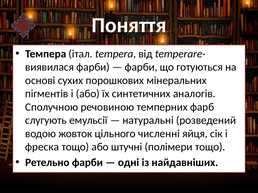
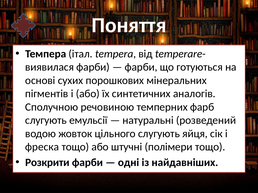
цільного численні: численні -> слугують (159, 134)
Ретельно: Ретельно -> Розкрити (47, 163)
